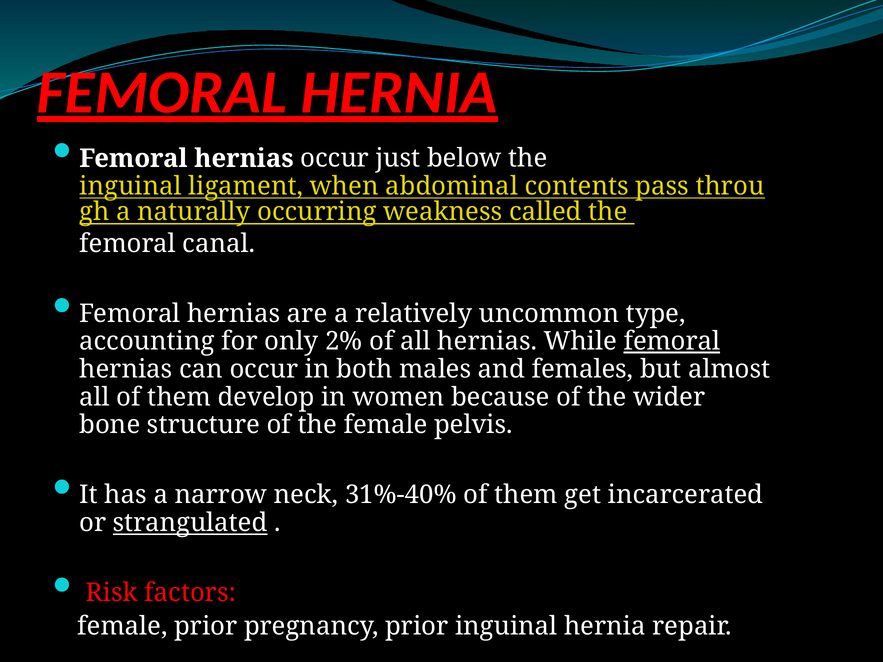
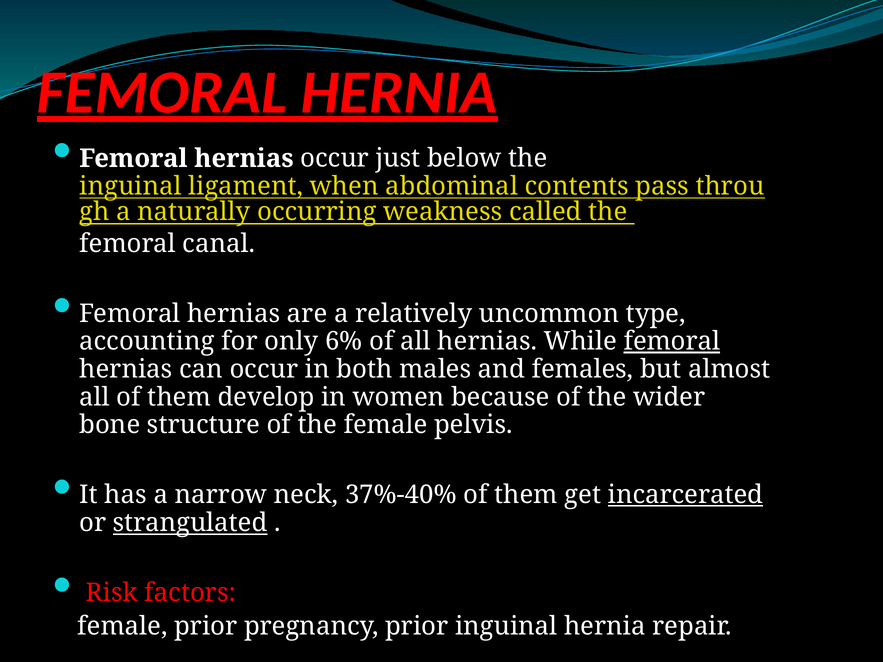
2%: 2% -> 6% (344, 342)
31%-40%: 31%-40% -> 37%-40% (401, 495)
incarcerated underline: none -> present (686, 495)
